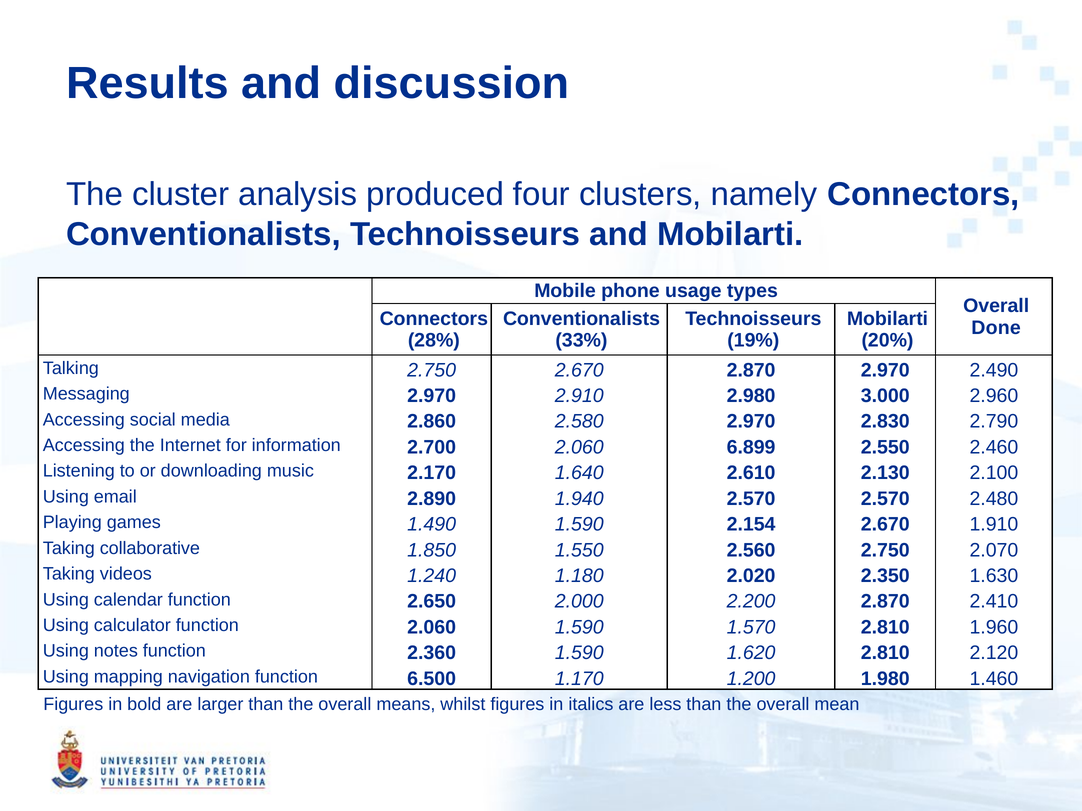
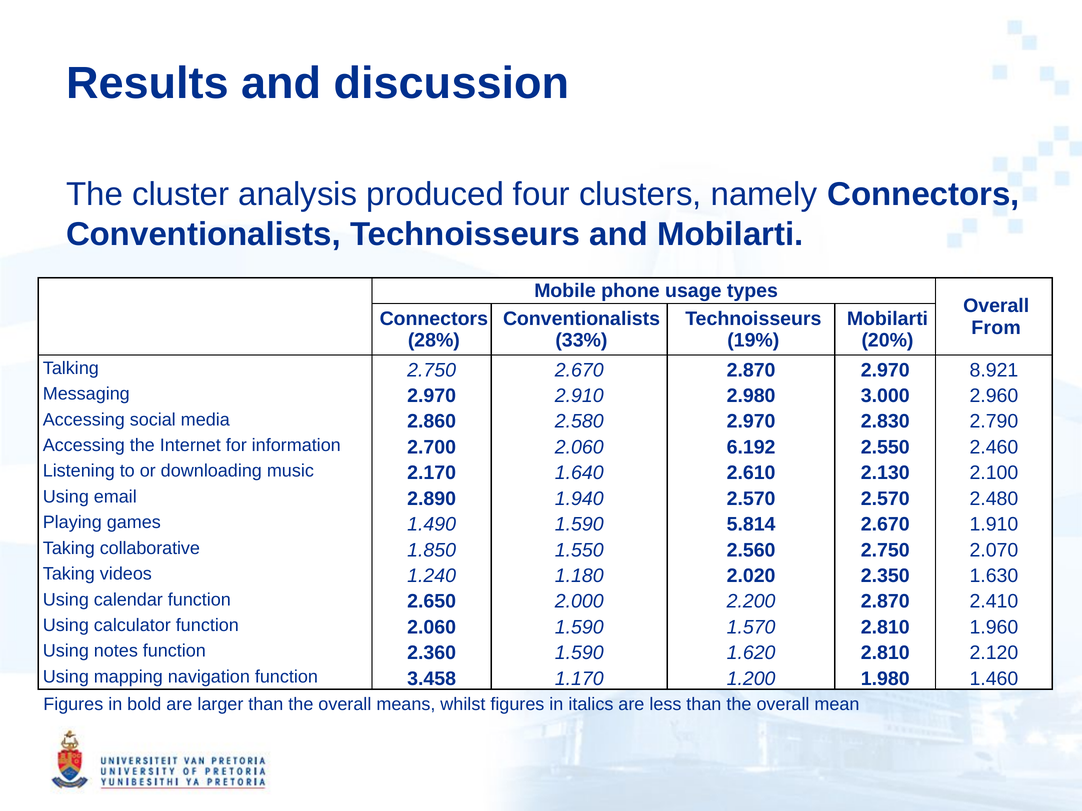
Done: Done -> From (996, 328)
2.490: 2.490 -> 8.921 (994, 370)
6.899: 6.899 -> 6.192 (751, 448)
2.154: 2.154 -> 5.814 (751, 525)
6.500: 6.500 -> 3.458 (432, 679)
